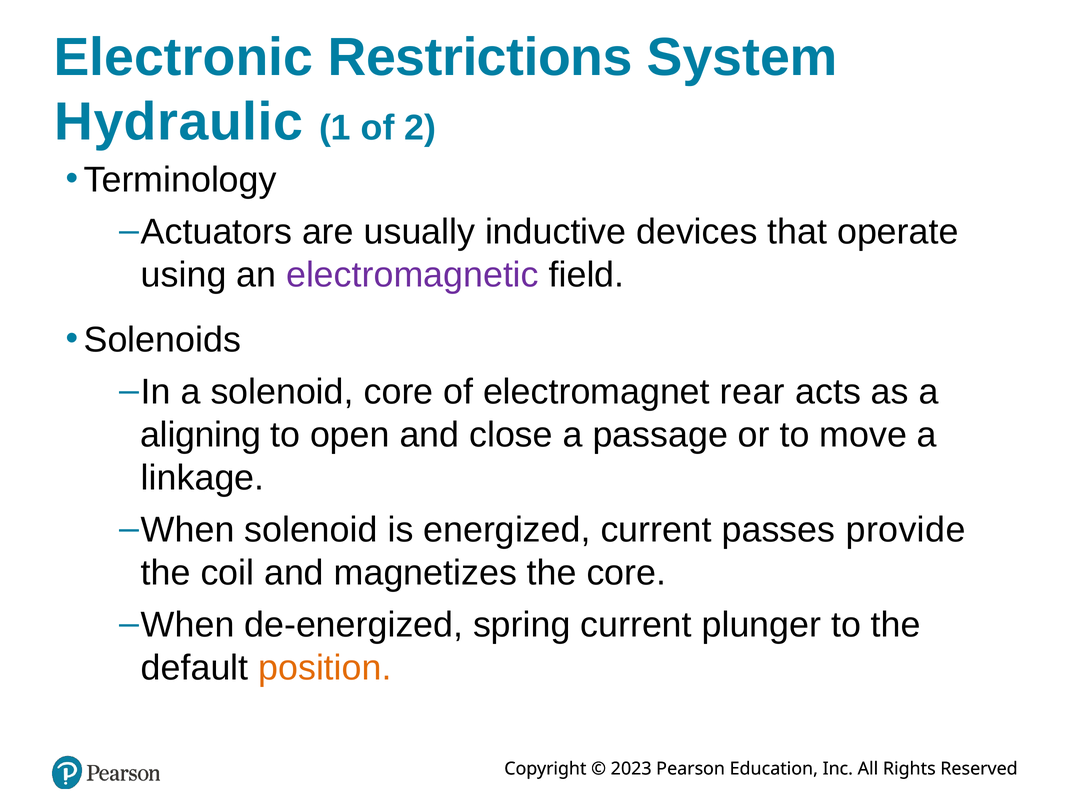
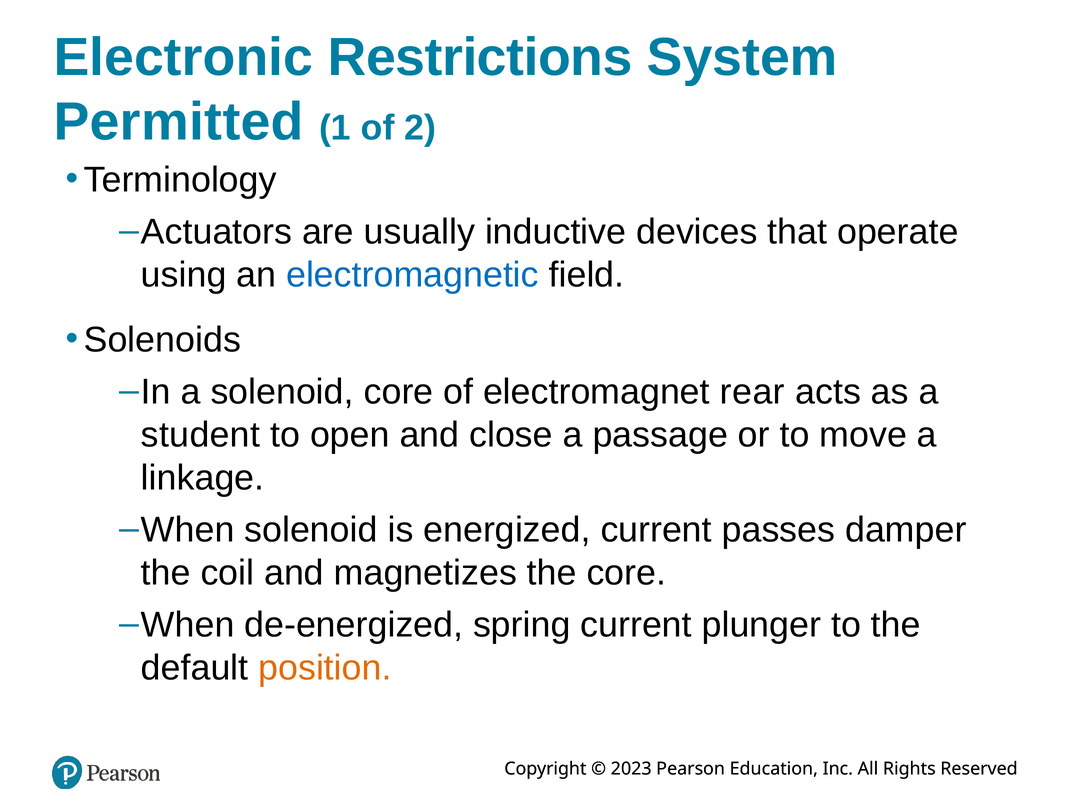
Hydraulic: Hydraulic -> Permitted (179, 122)
electromagnetic colour: purple -> blue (412, 275)
aligning: aligning -> student (200, 435)
provide: provide -> damper (906, 530)
